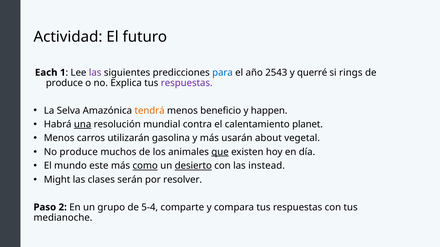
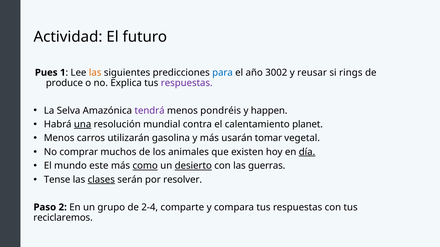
Each: Each -> Pues (46, 73)
las colour: purple -> orange (95, 73)
2543: 2543 -> 3002 (276, 73)
querré: querré -> reusar (312, 73)
tendrá colour: orange -> purple (150, 111)
beneficio: beneficio -> pondréis (221, 111)
about: about -> tomar (268, 138)
No produce: produce -> comprar (79, 152)
que underline: present -> none (220, 152)
día underline: none -> present (307, 152)
instead: instead -> guerras (267, 166)
Might: Might -> Tense (57, 180)
clases underline: none -> present (101, 180)
5-4: 5-4 -> 2-4 (150, 208)
medianoche: medianoche -> reciclaremos (63, 218)
